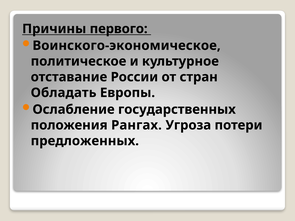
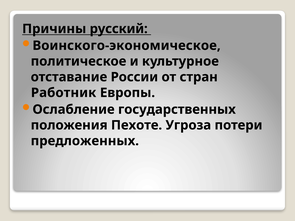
первого: первого -> русский (119, 29)
Обладать: Обладать -> Работник (64, 93)
Рангах: Рангах -> Пехоте (137, 125)
